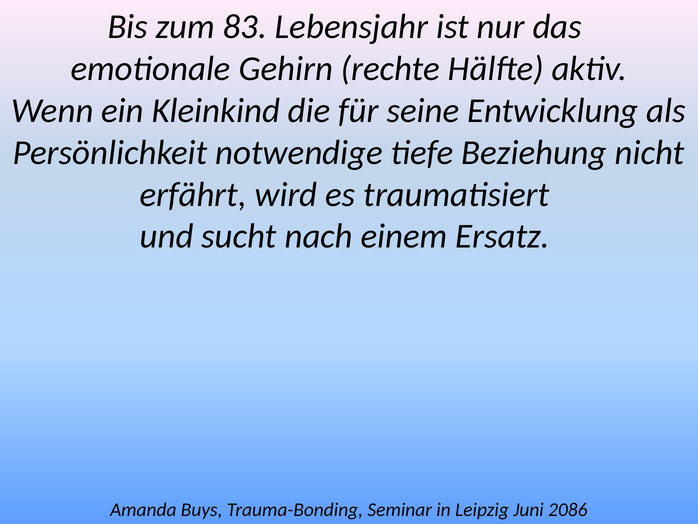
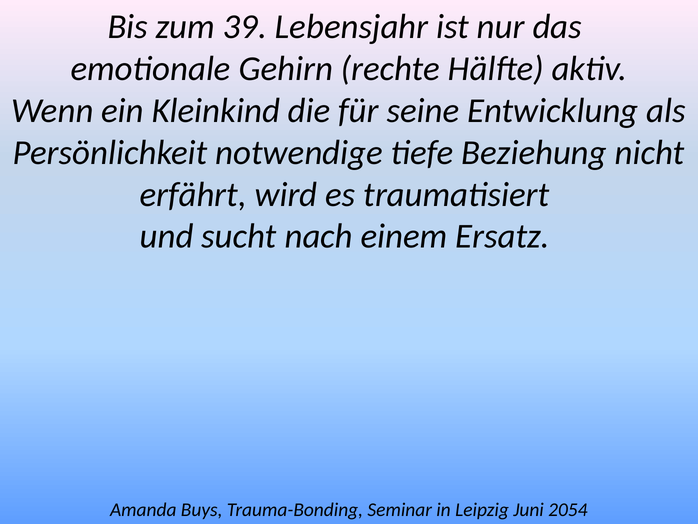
83: 83 -> 39 (245, 27)
2086: 2086 -> 2054 (568, 509)
